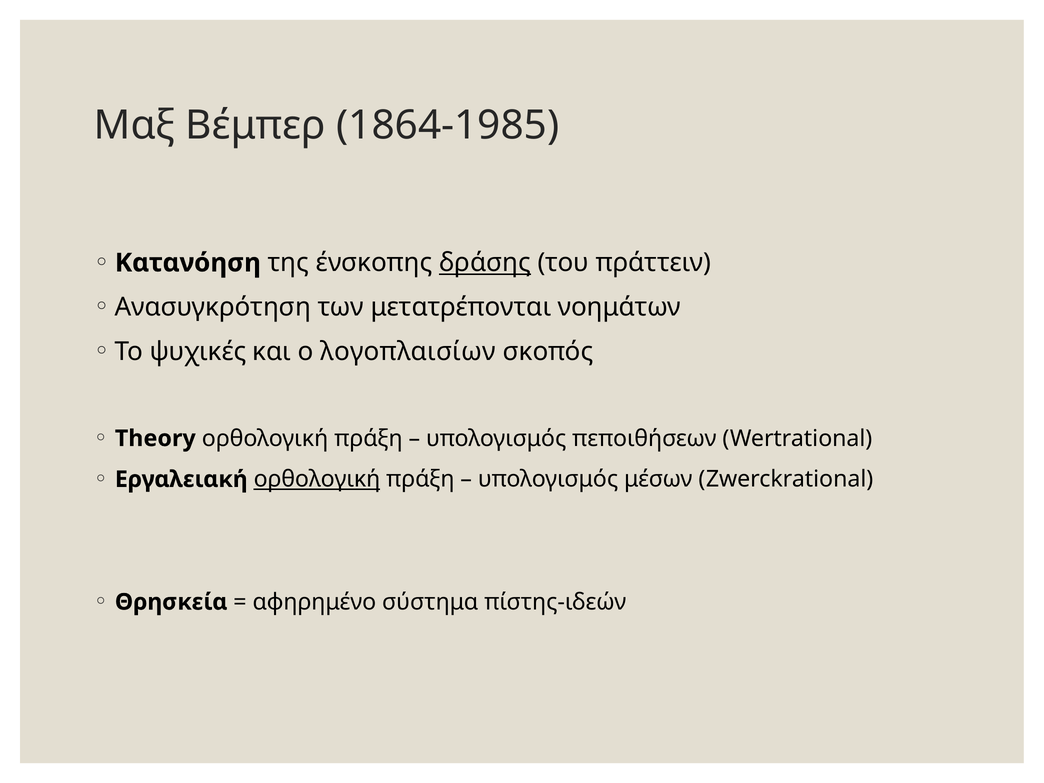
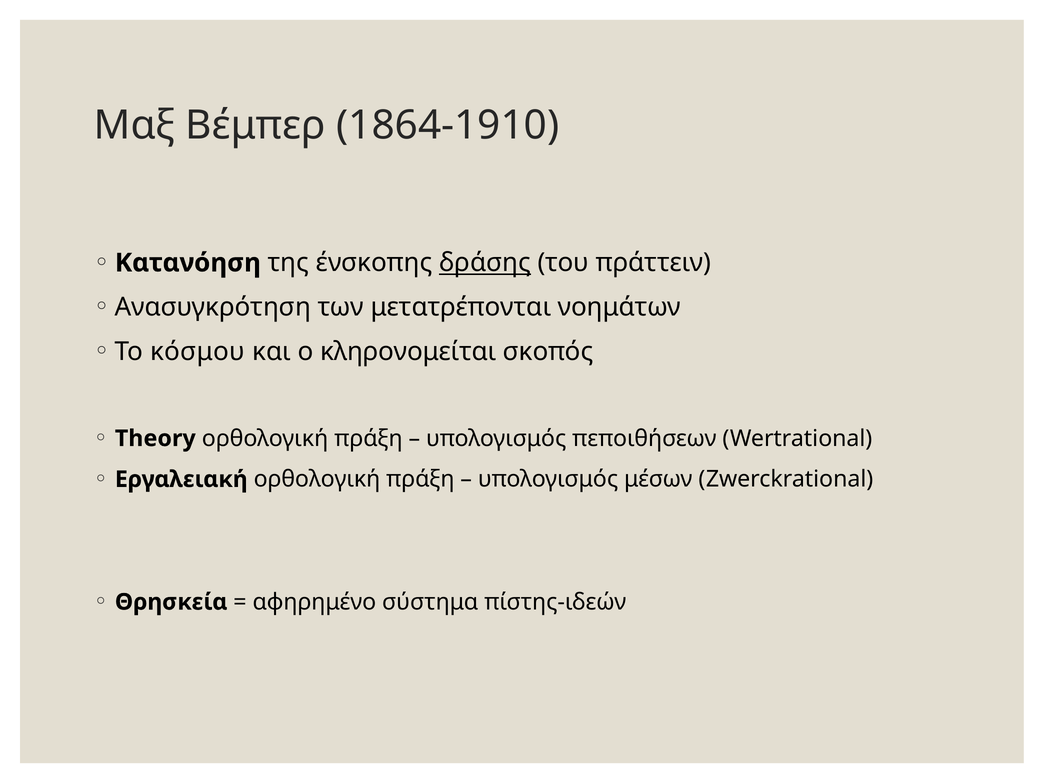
1864-1985: 1864-1985 -> 1864-1910 (448, 125)
ψυχικές: ψυχικές -> κόσμου (198, 352)
λογοπλαισίων: λογοπλαισίων -> κληρονομείται (408, 352)
ορθολογική underline: present -> none (317, 479)
